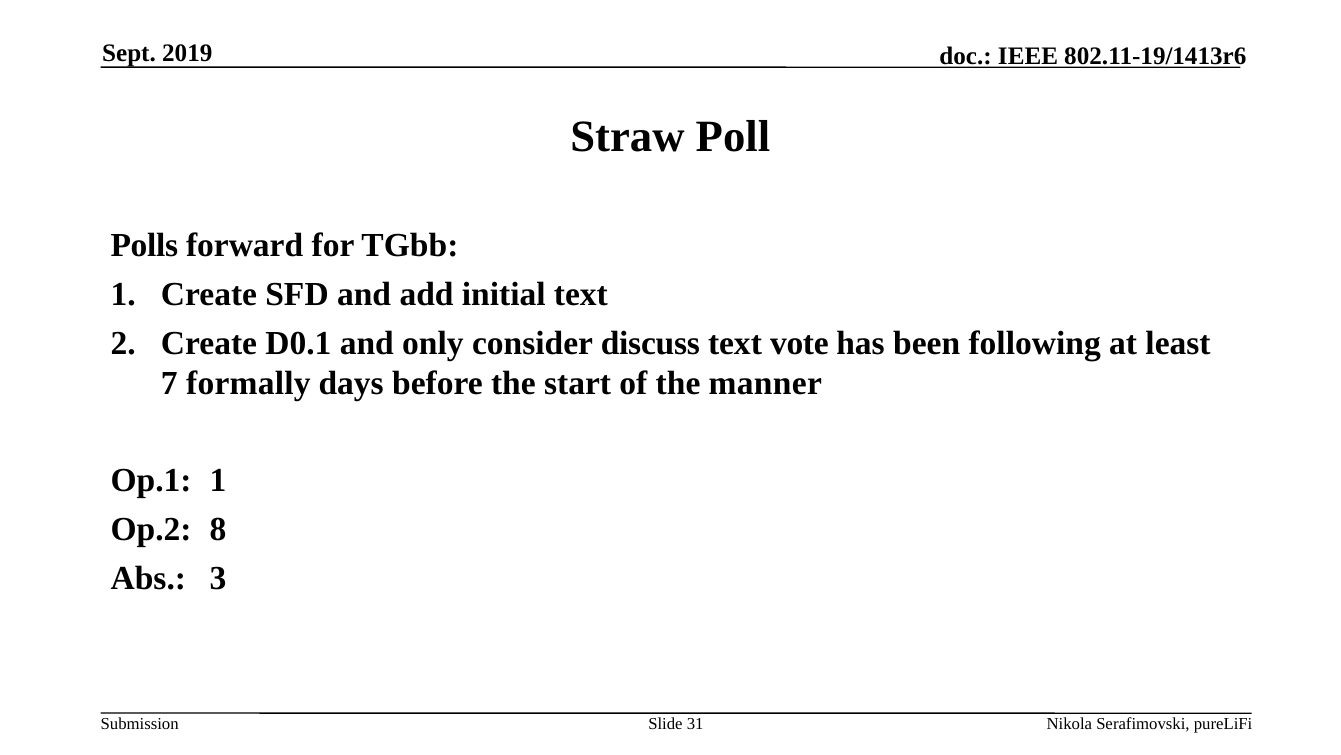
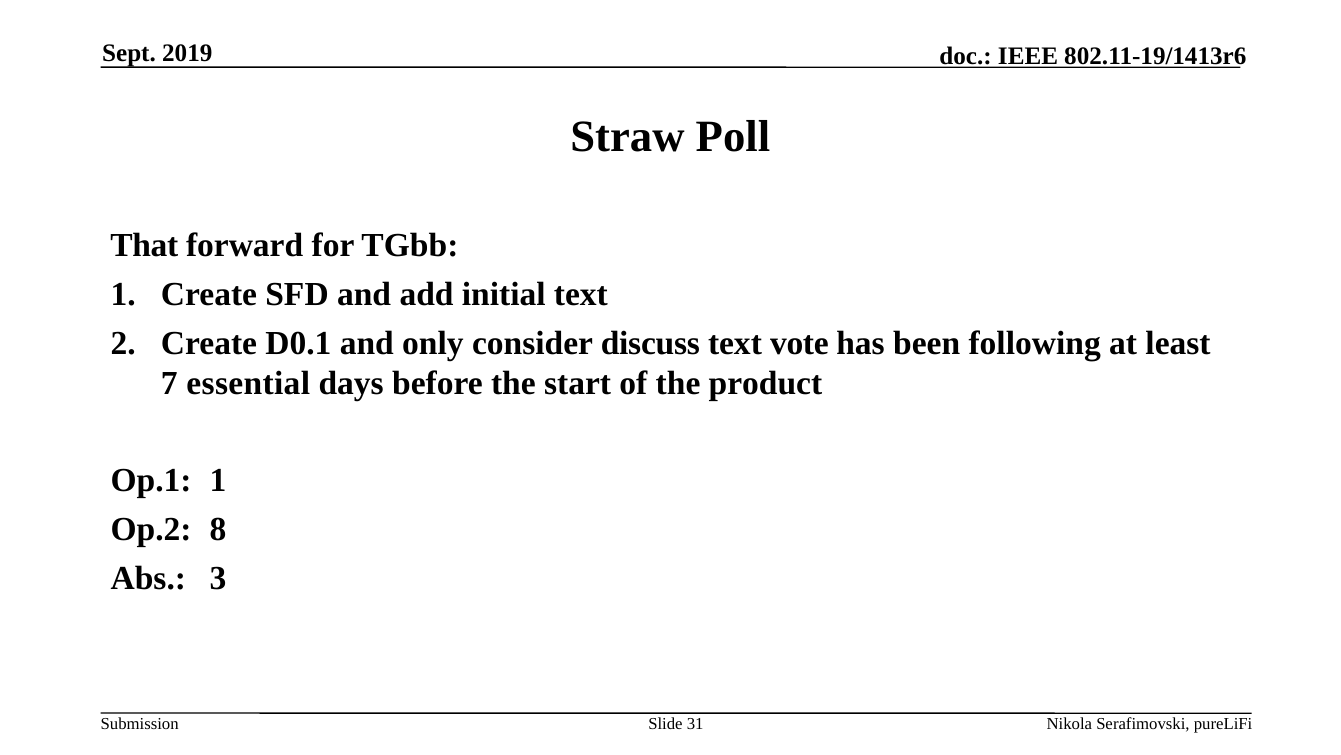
Polls: Polls -> That (144, 245)
formally: formally -> essential (248, 383)
manner: manner -> product (765, 383)
